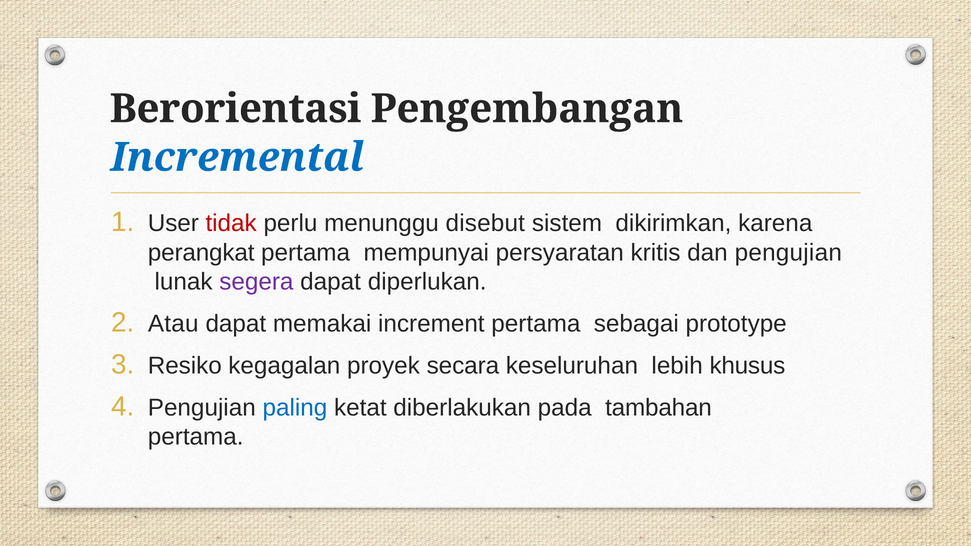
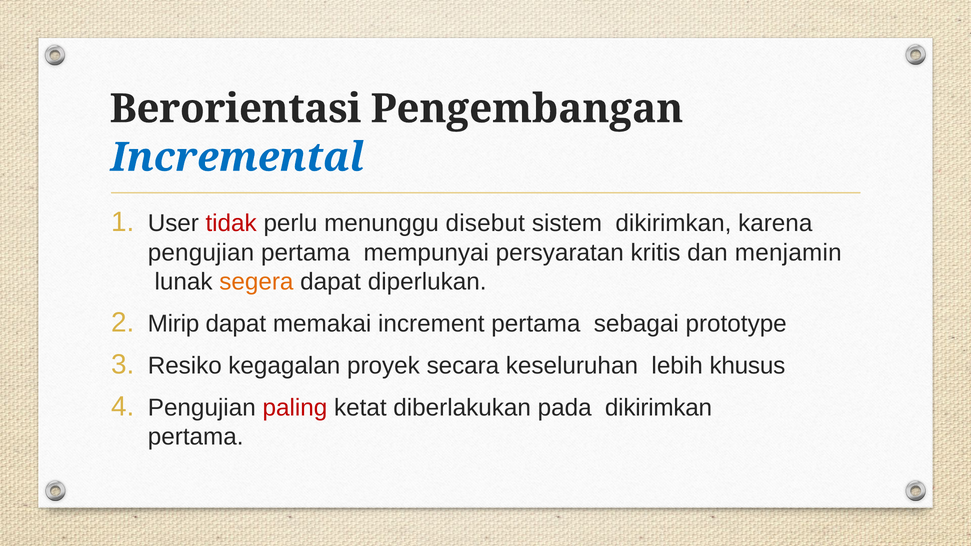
perangkat: perangkat -> pengujian (201, 253)
dan pengujian: pengujian -> menjamin (788, 253)
segera colour: purple -> orange (256, 282)
Atau: Atau -> Mirip (173, 324)
paling colour: blue -> red (295, 408)
pada tambahan: tambahan -> dikirimkan (659, 408)
